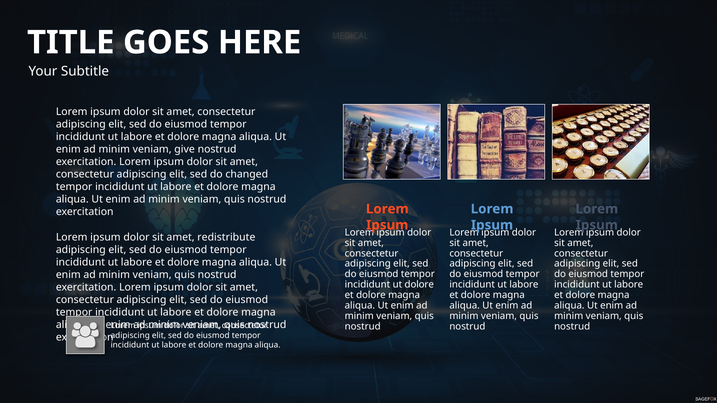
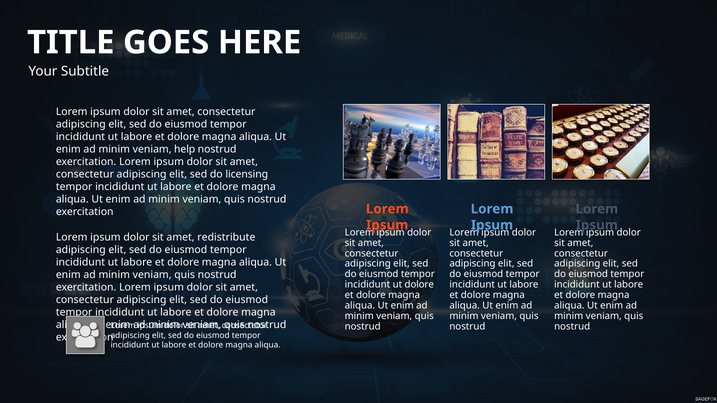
give: give -> help (185, 149)
changed: changed -> licensing (247, 174)
